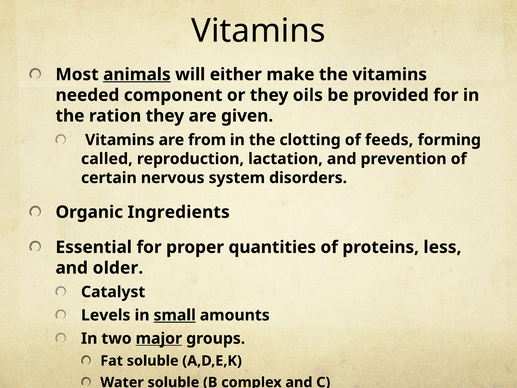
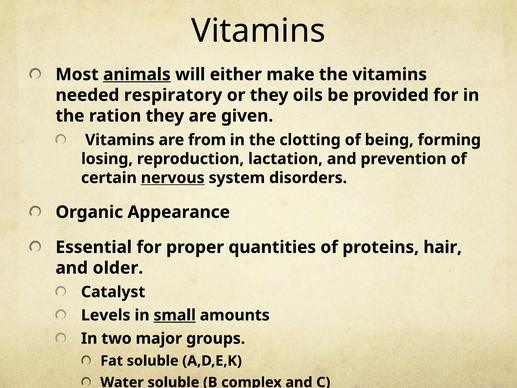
component: component -> respiratory (173, 95)
feeds: feeds -> being (389, 140)
called: called -> losing (107, 159)
nervous underline: none -> present (173, 178)
Ingredients: Ingredients -> Appearance (179, 212)
less: less -> hair (443, 247)
major underline: present -> none (159, 338)
